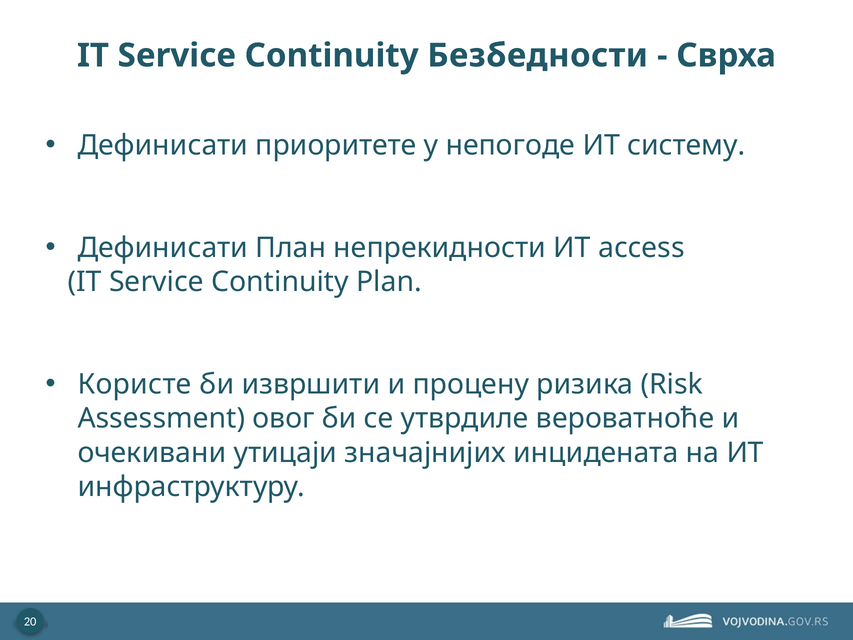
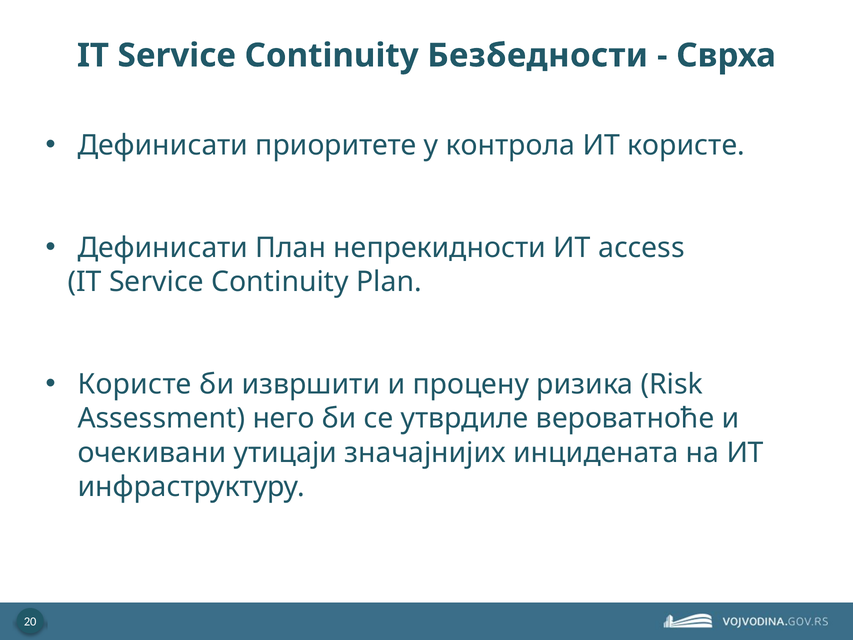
непогоде: непогоде -> контрола (510, 145)
ИТ систему: систему -> користе (686, 145)
oвoг: oвoг -> него (283, 418)
